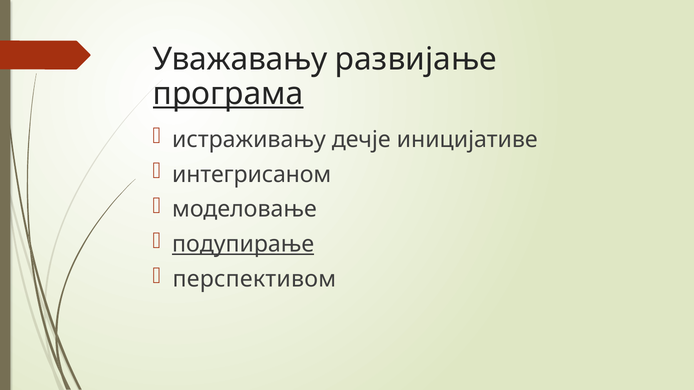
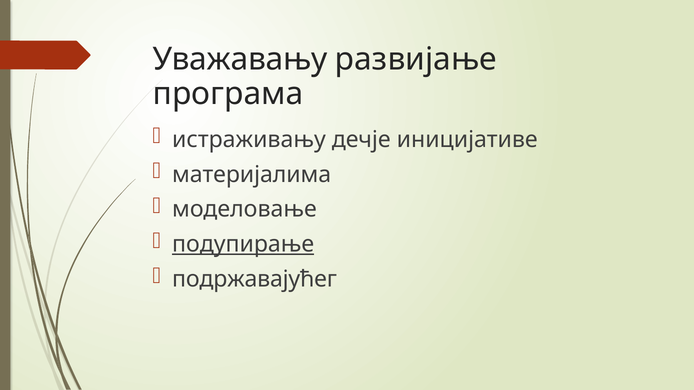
програма underline: present -> none (228, 94)
интегрисаном: интегрисаном -> материјалима (252, 175)
перспективом: перспективом -> подржавајућег (255, 280)
